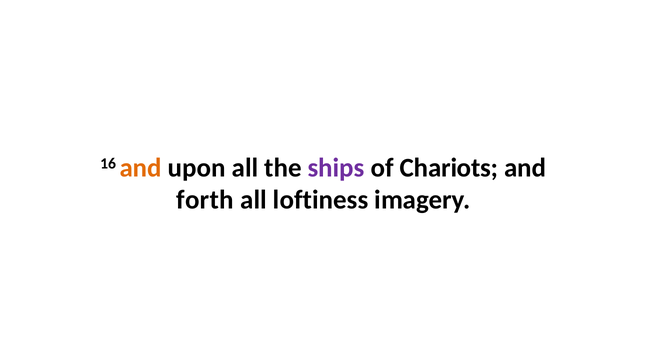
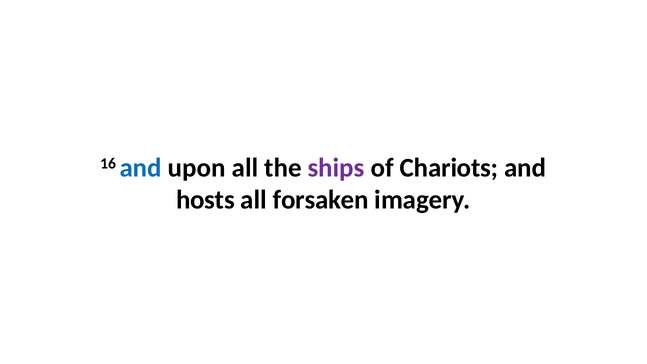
and colour: orange -> blue (141, 168)
forth: forth -> hosts (205, 200)
loftiness: loftiness -> forsaken (321, 200)
